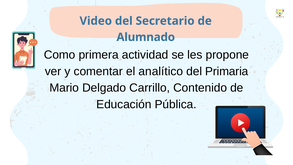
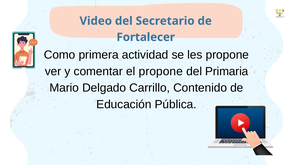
Alumnado: Alumnado -> Fortalecer (146, 37)
el analítico: analítico -> propone (161, 71)
